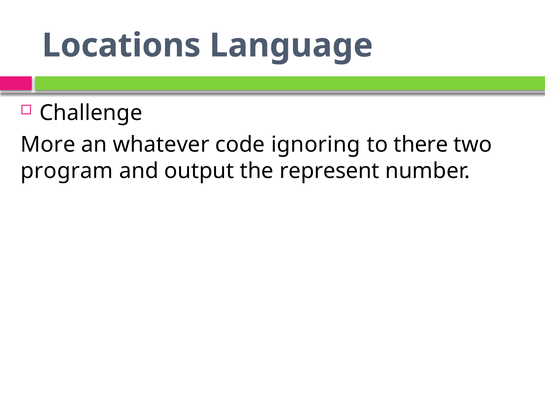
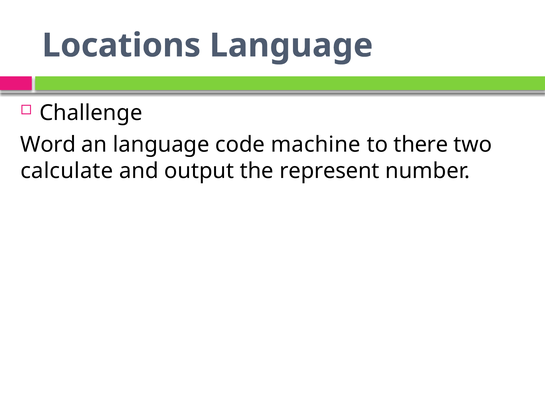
More: More -> Word (48, 144)
an whatever: whatever -> language (161, 144)
ignoring: ignoring -> machine (316, 144)
program: program -> calculate (67, 171)
